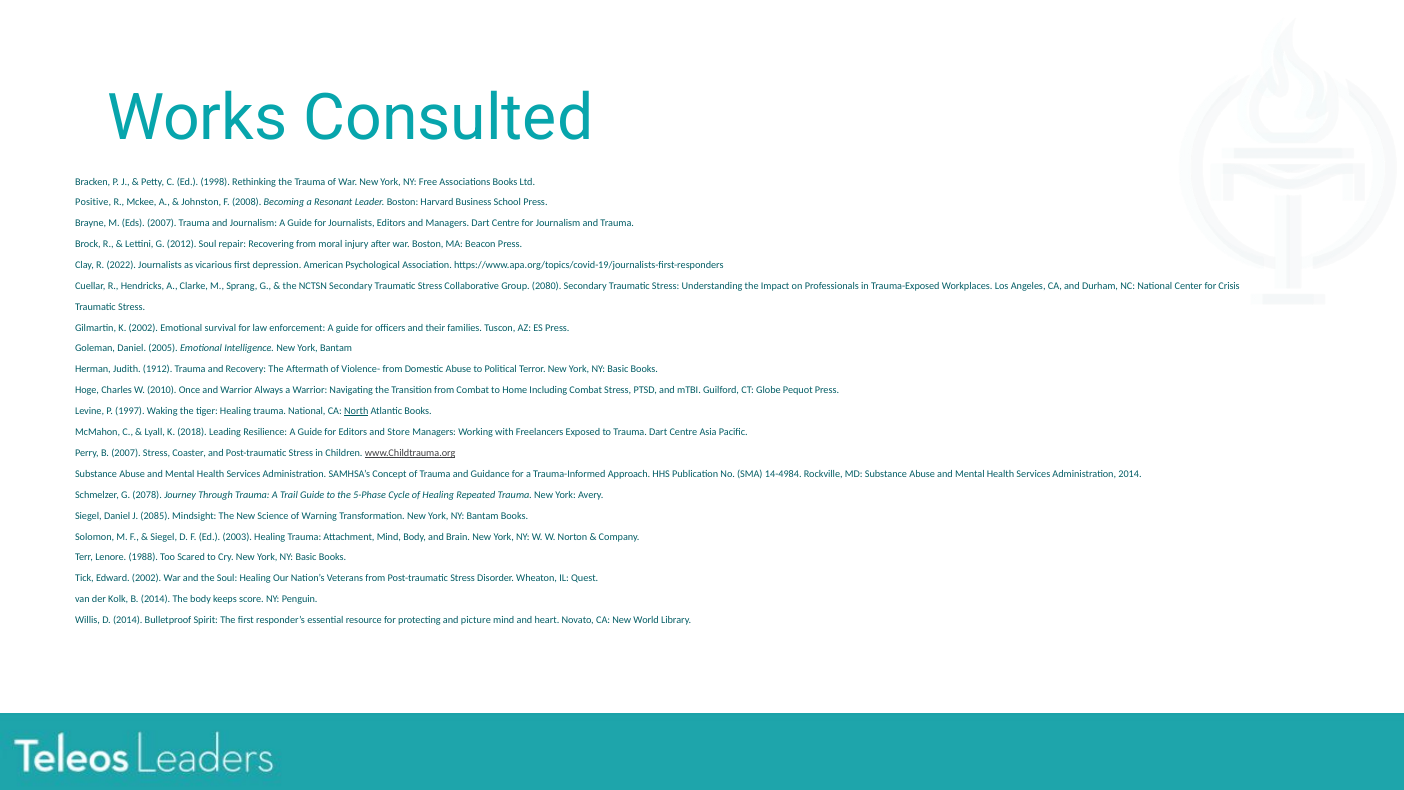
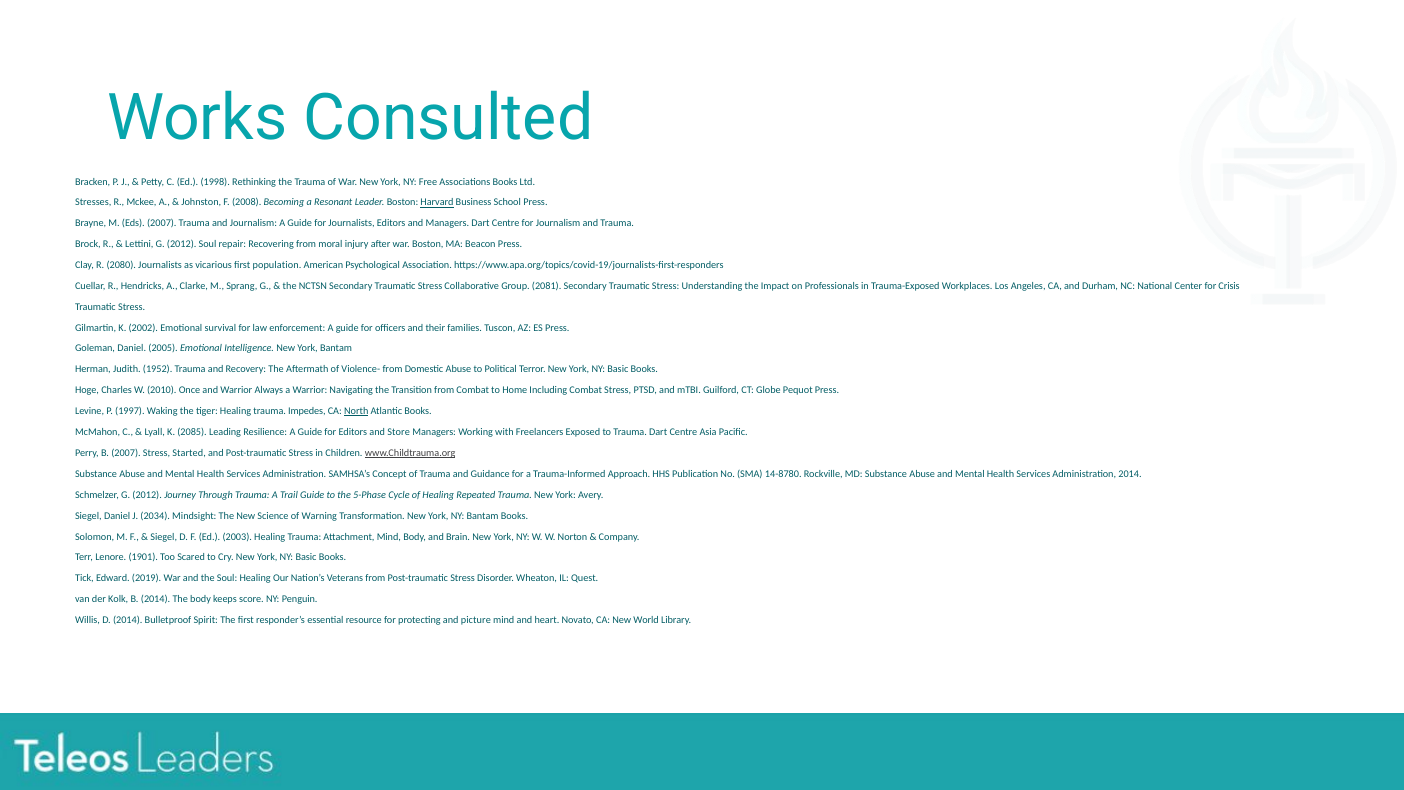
Positive: Positive -> Stresses (93, 202)
Harvard underline: none -> present (437, 202)
2022: 2022 -> 2080 (121, 265)
depression: depression -> population (277, 265)
2080: 2080 -> 2081 (547, 286)
1912: 1912 -> 1952 (158, 369)
trauma National: National -> Impedes (307, 411)
2018: 2018 -> 2085 (192, 432)
Coaster: Coaster -> Started (189, 453)
14-4984: 14-4984 -> 14-8780 (783, 474)
Schmelzer G 2078: 2078 -> 2012 (147, 495)
2085: 2085 -> 2034 (155, 516)
1988: 1988 -> 1901 (143, 557)
Edward 2002: 2002 -> 2019 (147, 578)
